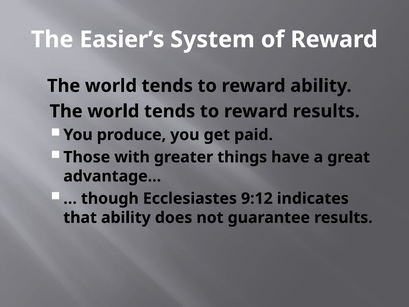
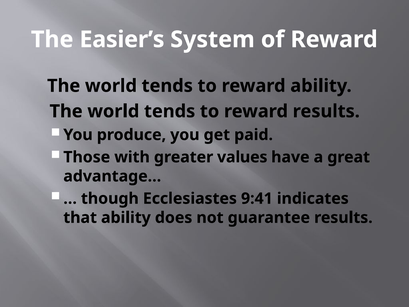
things: things -> values (242, 157)
9:12: 9:12 -> 9:41 (257, 198)
